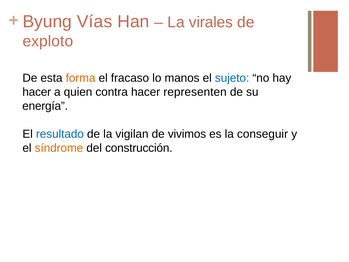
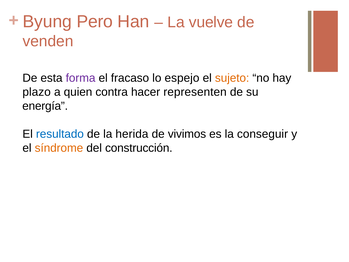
Vías: Vías -> Pero (95, 22)
virales: virales -> vuelve (211, 22)
exploto: exploto -> venden (48, 41)
forma colour: orange -> purple (81, 78)
manos: manos -> espejo (182, 78)
sujeto colour: blue -> orange (232, 78)
hacer: hacer -> plazo (37, 92)
vigilan: vigilan -> herida (132, 134)
